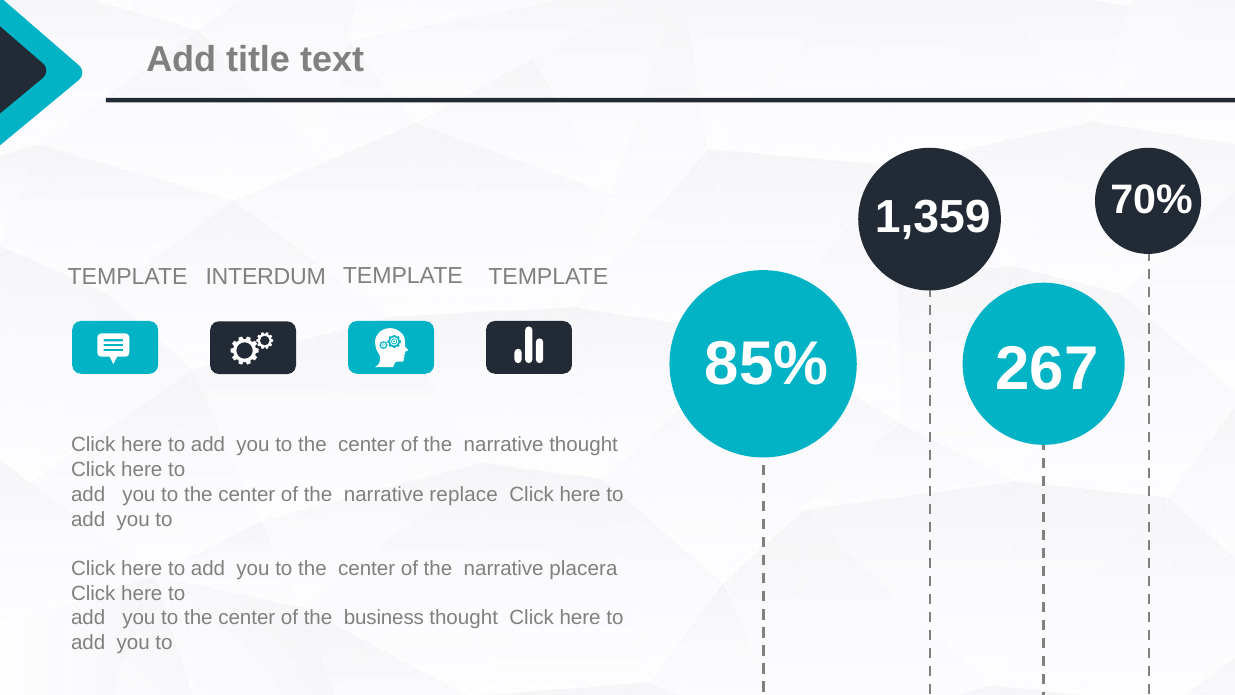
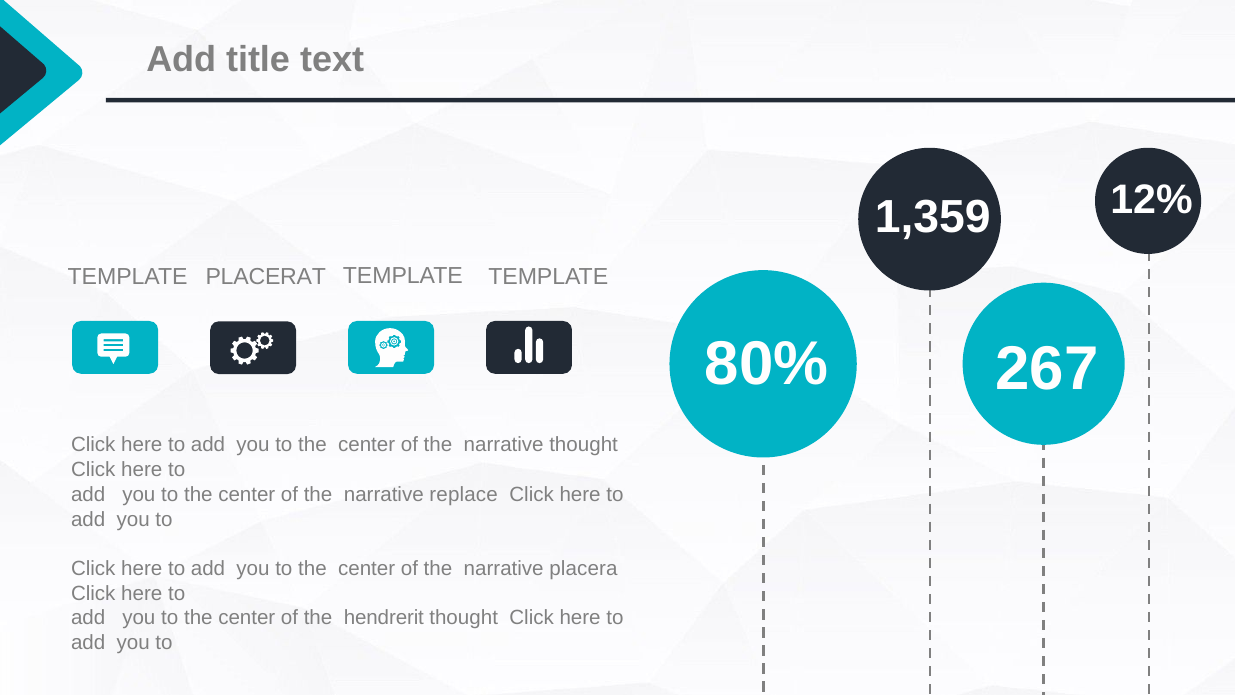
70%: 70% -> 12% (1152, 199)
INTERDUM: INTERDUM -> PLACERAT (266, 277)
85%: 85% -> 80% (767, 364)
business: business -> hendrerit (384, 618)
